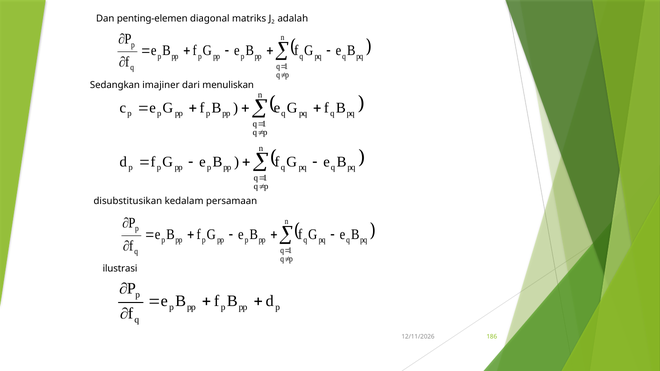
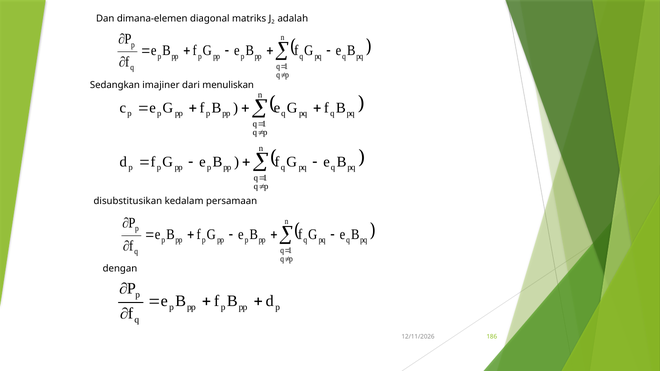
penting-elemen: penting-elemen -> dimana-elemen (152, 18)
ilustrasi: ilustrasi -> dengan (120, 269)
